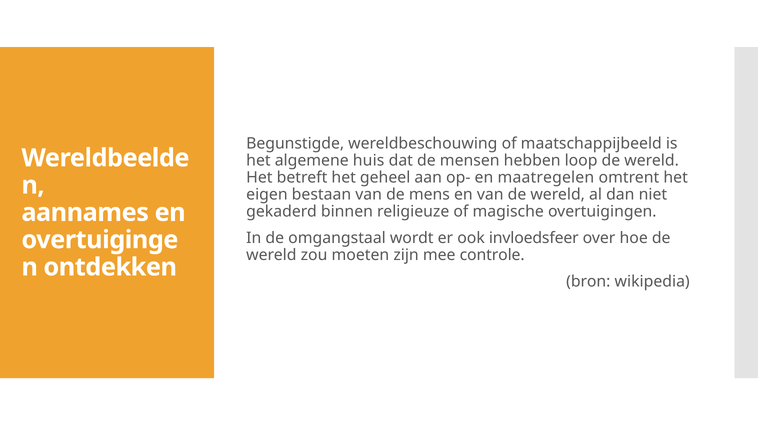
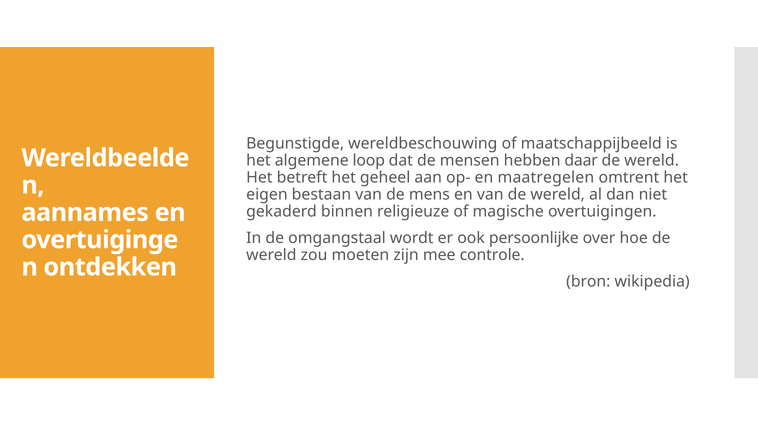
huis: huis -> loop (369, 161)
loop: loop -> daar (581, 161)
invloedsfeer: invloedsfeer -> persoonlijke (534, 238)
